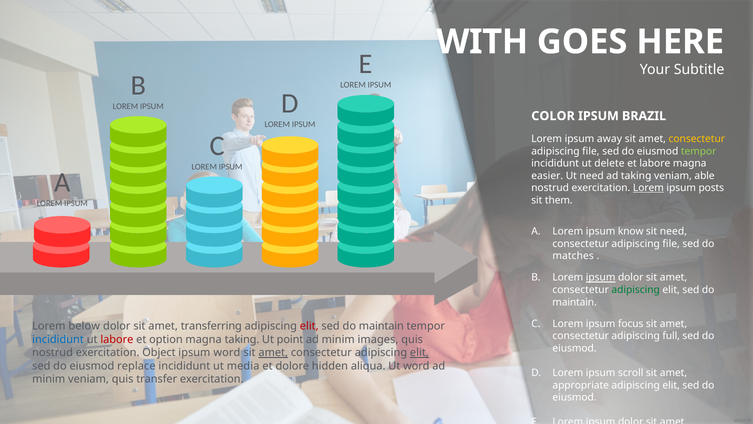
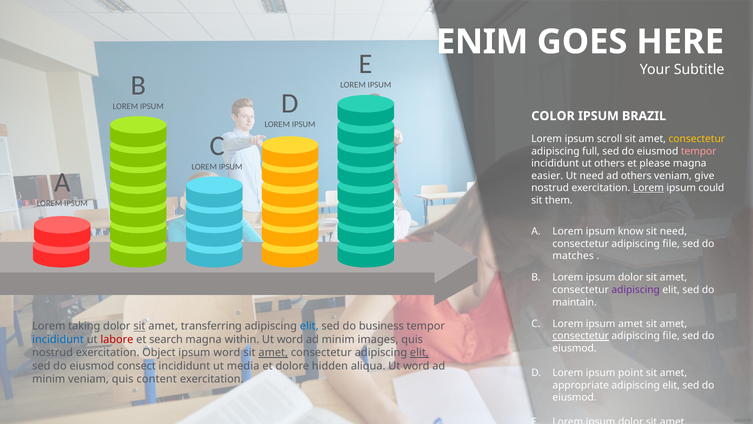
WITH: WITH -> ENIM (482, 42)
away: away -> scroll (610, 139)
file: file -> full (591, 151)
tempor colour: light green -> pink (699, 151)
ut delete: delete -> others (610, 163)
et labore: labore -> please (655, 163)
ad taking: taking -> others (636, 176)
able: able -> give (704, 176)
posts: posts -> could (711, 188)
ipsum underline: present -> none (601, 277)
adipiscing colour: green -> purple (636, 290)
ipsum focus: focus -> amet (631, 323)
below: below -> taking (84, 326)
sit underline: none -> present (139, 326)
elit colour: red -> blue (309, 326)
maintain: maintain -> business (381, 326)
consectetur underline: none -> present (581, 336)
full: full -> file (671, 336)
option: option -> search (166, 339)
magna taking: taking -> within (242, 339)
point: point -> word (290, 339)
replace: replace -> consect (136, 366)
scroll: scroll -> point (631, 372)
transfer: transfer -> content (157, 379)
